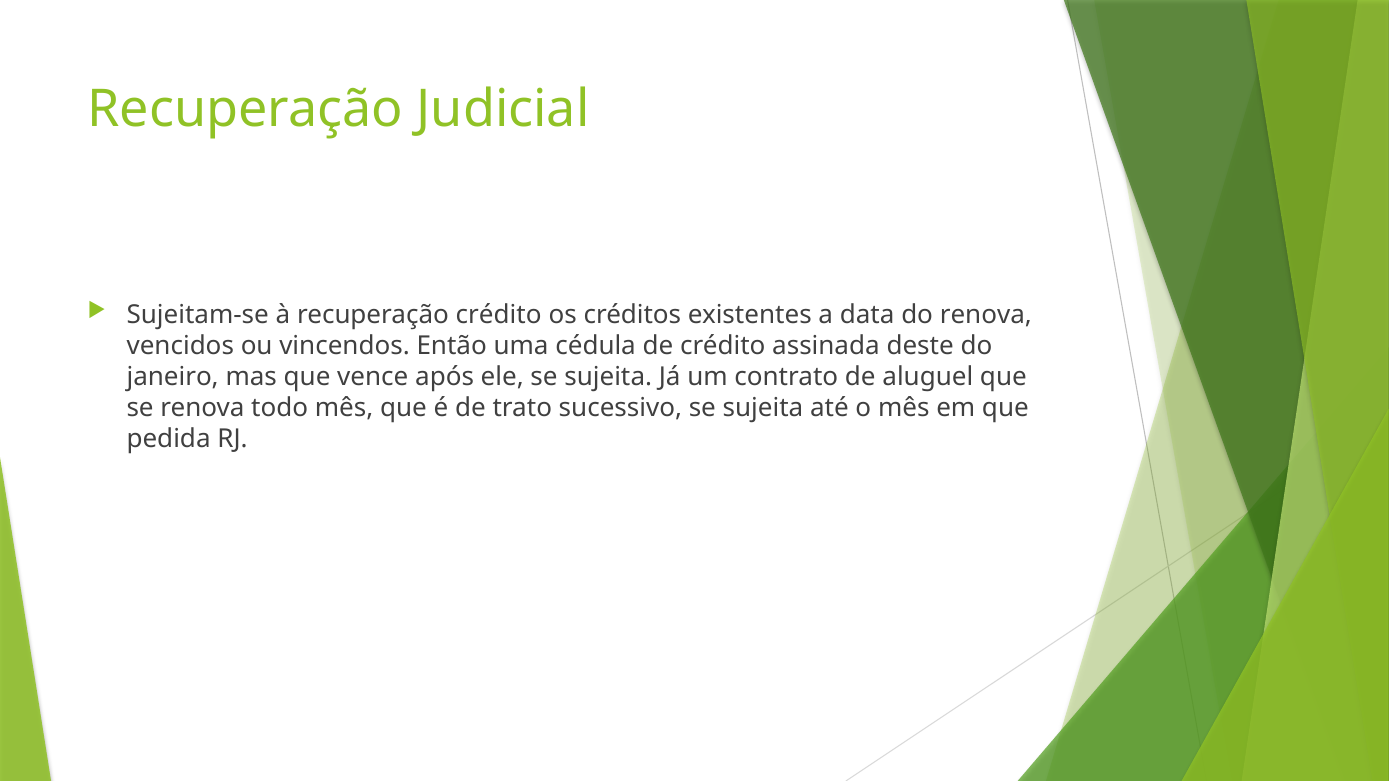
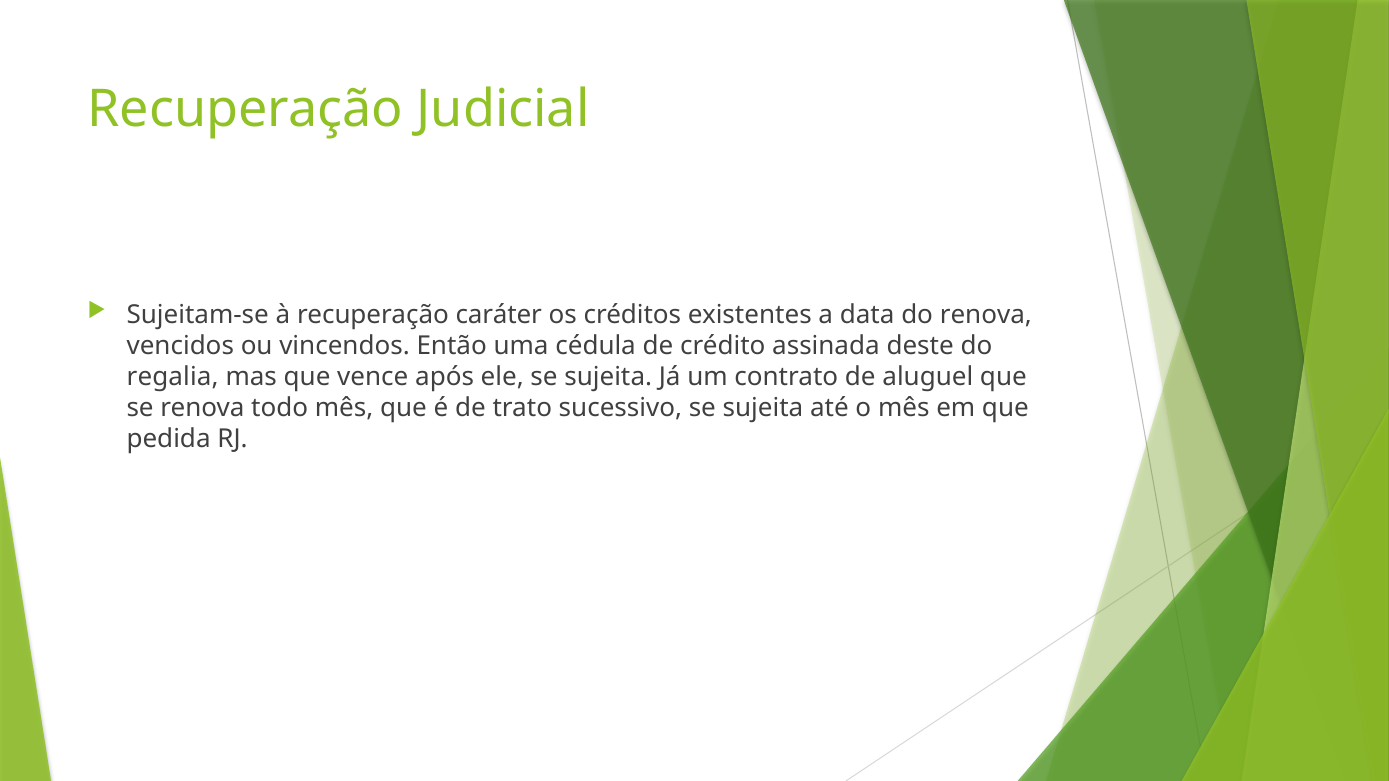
recuperação crédito: crédito -> caráter (499, 315)
janeiro: janeiro -> regalia (173, 377)
